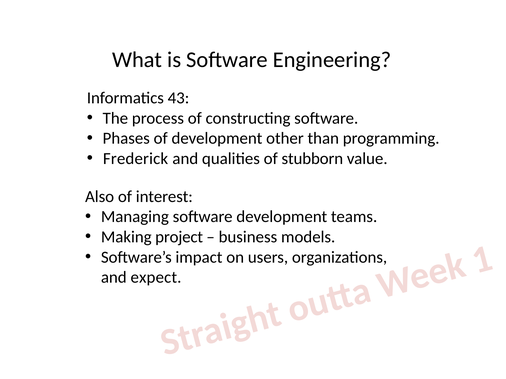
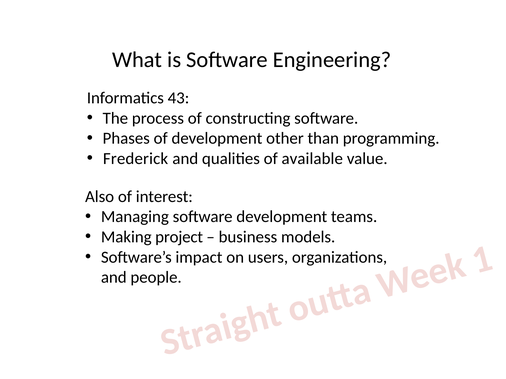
stubborn: stubborn -> available (312, 159)
expect: expect -> people (156, 278)
